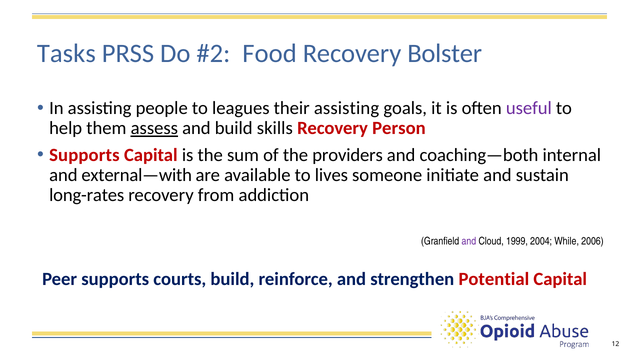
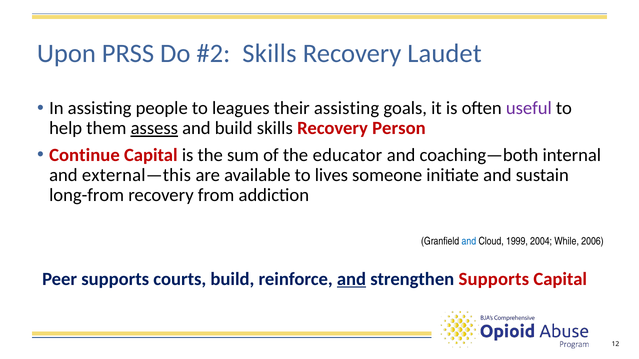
Tasks: Tasks -> Upon (66, 54)
Food: Food -> Skills (269, 54)
Bolster: Bolster -> Laudet (445, 54)
Supports: Supports -> Continue (84, 155)
providers: providers -> educator (347, 155)
external—with: external—with -> external—this (136, 175)
long-rates: long-rates -> long-from (87, 195)
and colour: purple -> blue (469, 242)
and underline: none -> present (352, 279)
strengthen Potential: Potential -> Supports (494, 279)
